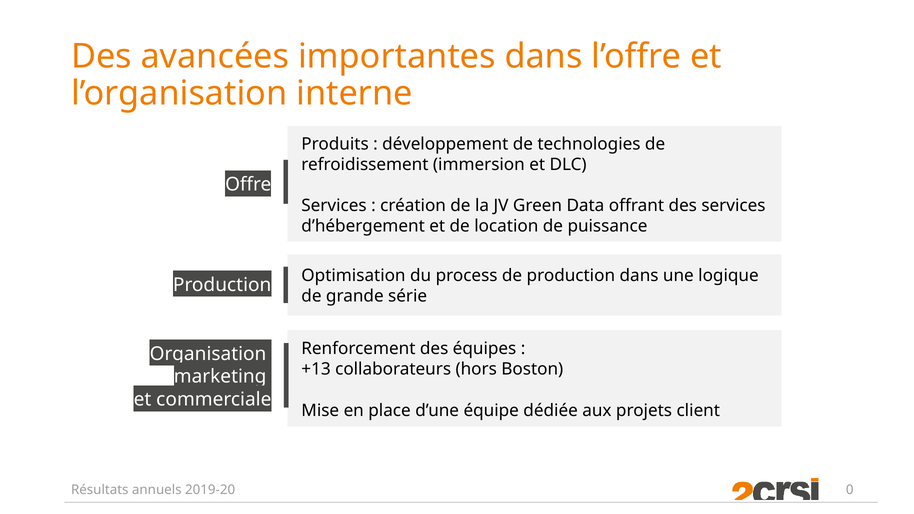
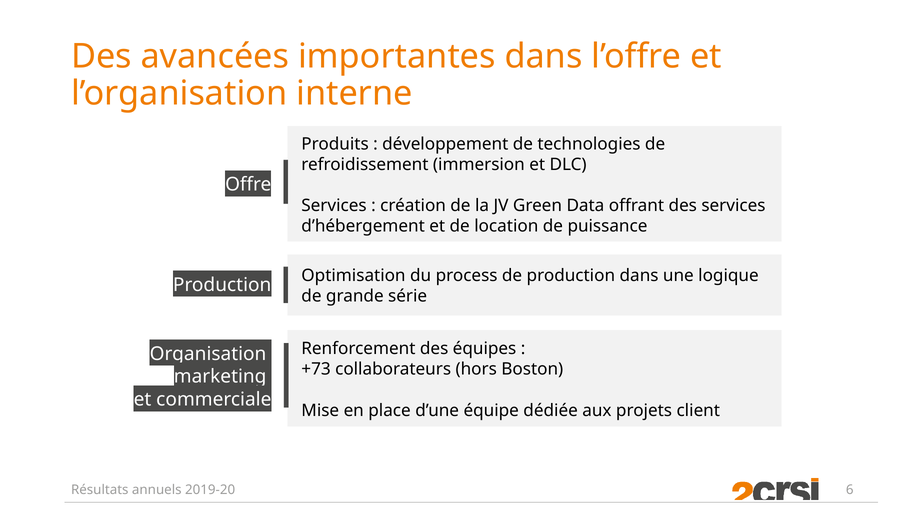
+13: +13 -> +73 (316, 369)
0: 0 -> 6 (850, 490)
